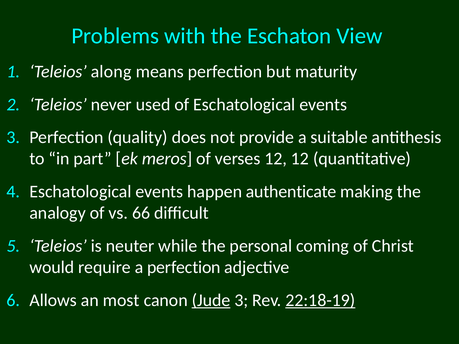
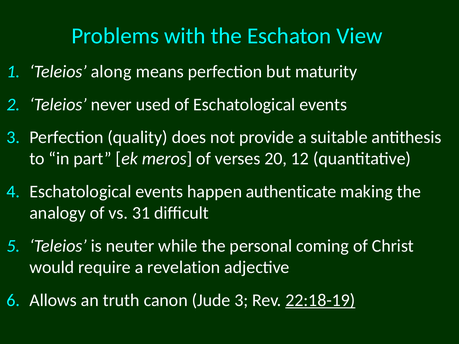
verses 12: 12 -> 20 (276, 159)
66: 66 -> 31 (141, 213)
a perfection: perfection -> revelation (184, 268)
most: most -> truth (121, 300)
Jude underline: present -> none (211, 300)
